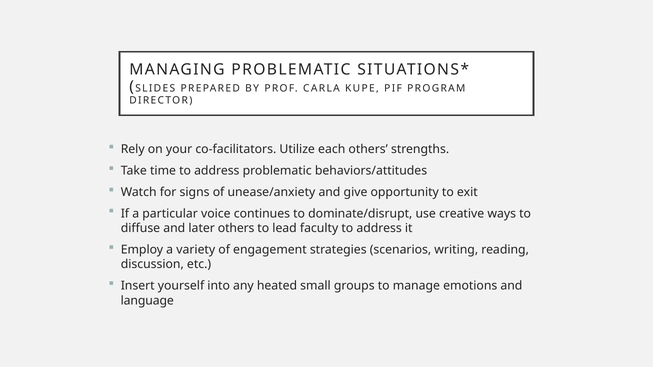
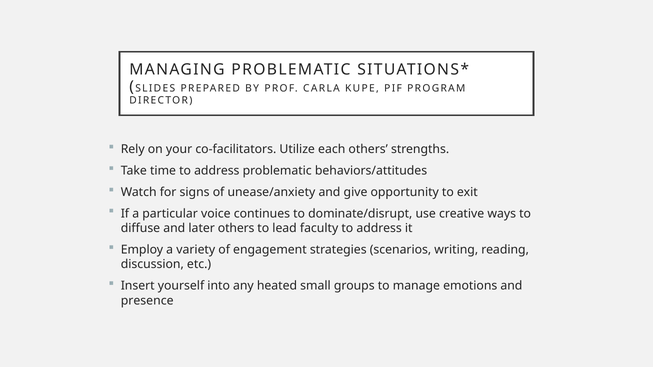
language: language -> presence (147, 301)
